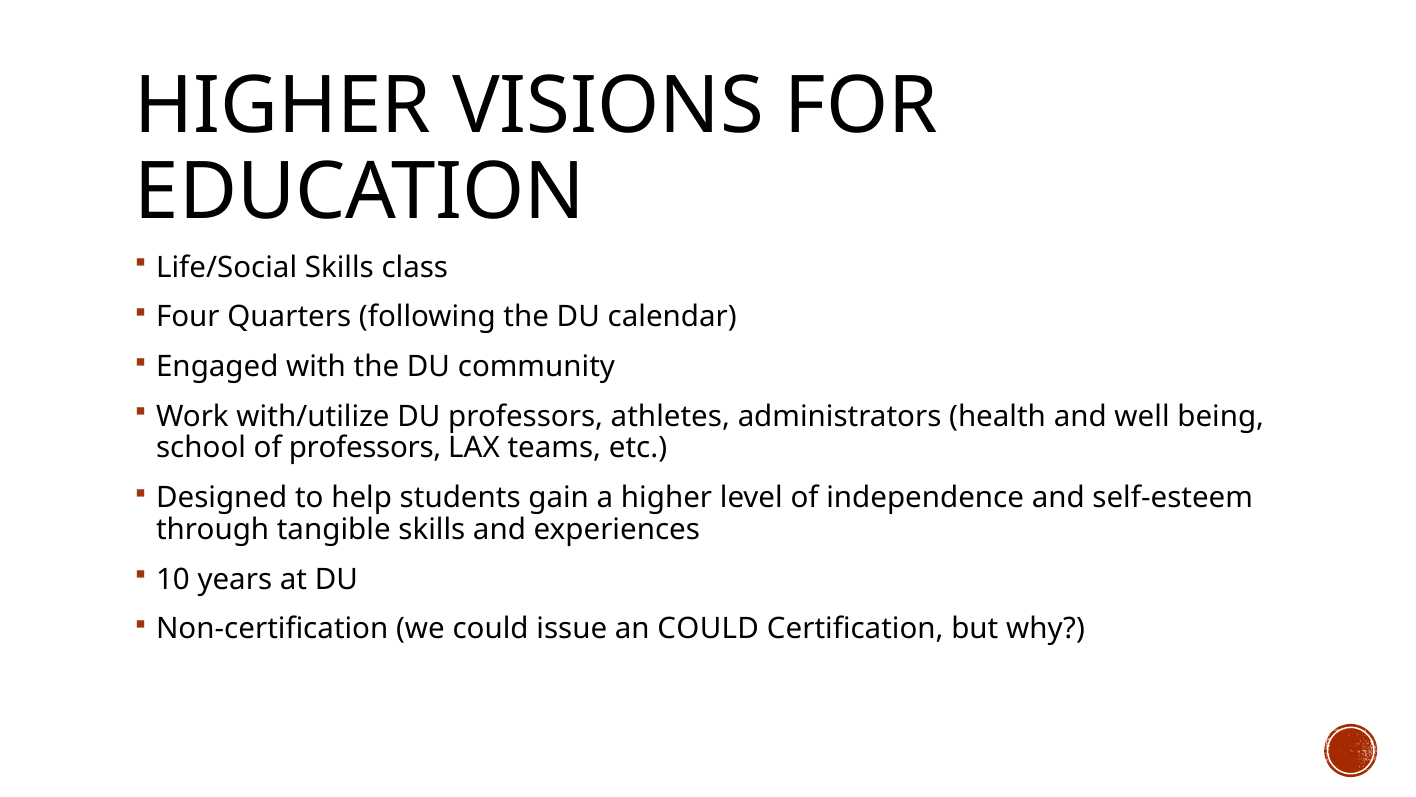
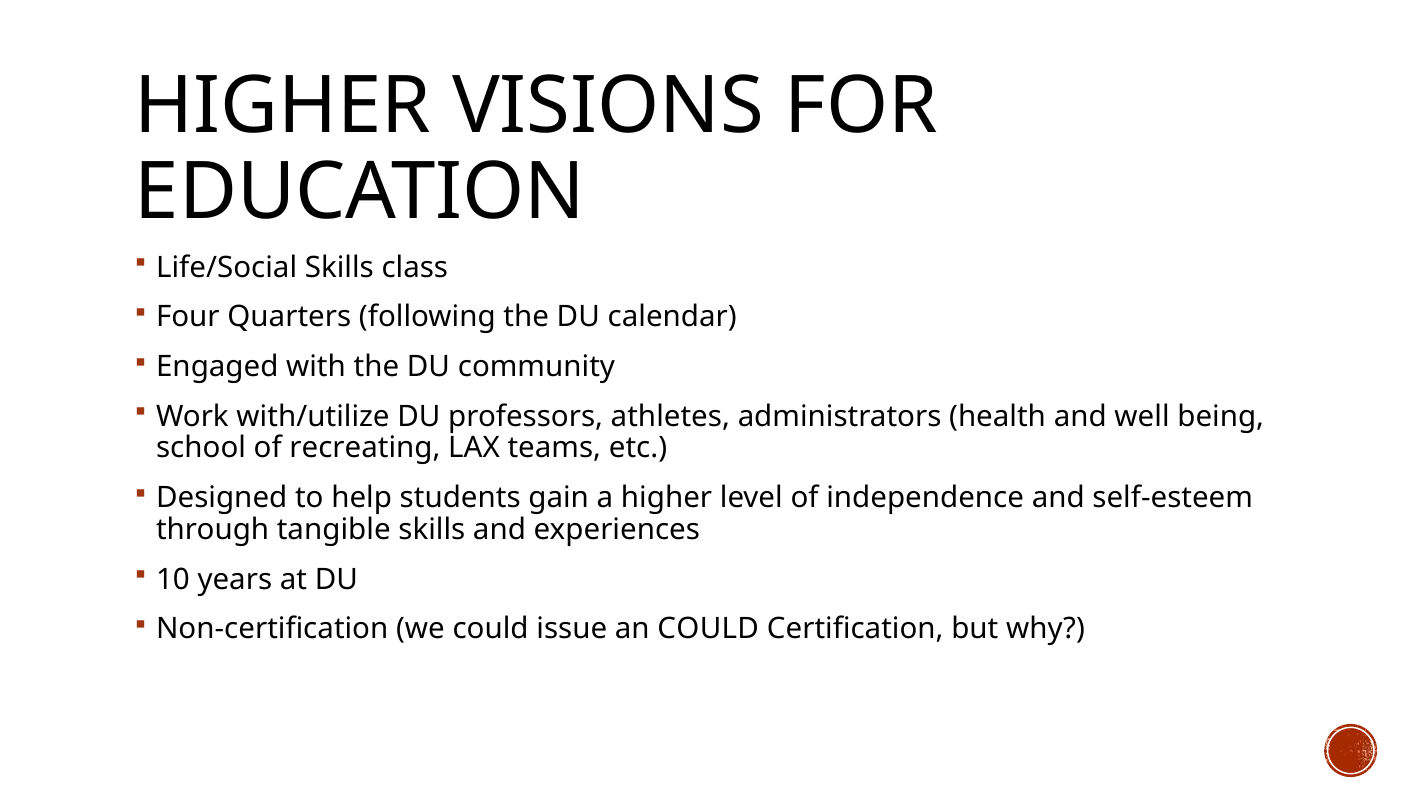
of professors: professors -> recreating (365, 448)
